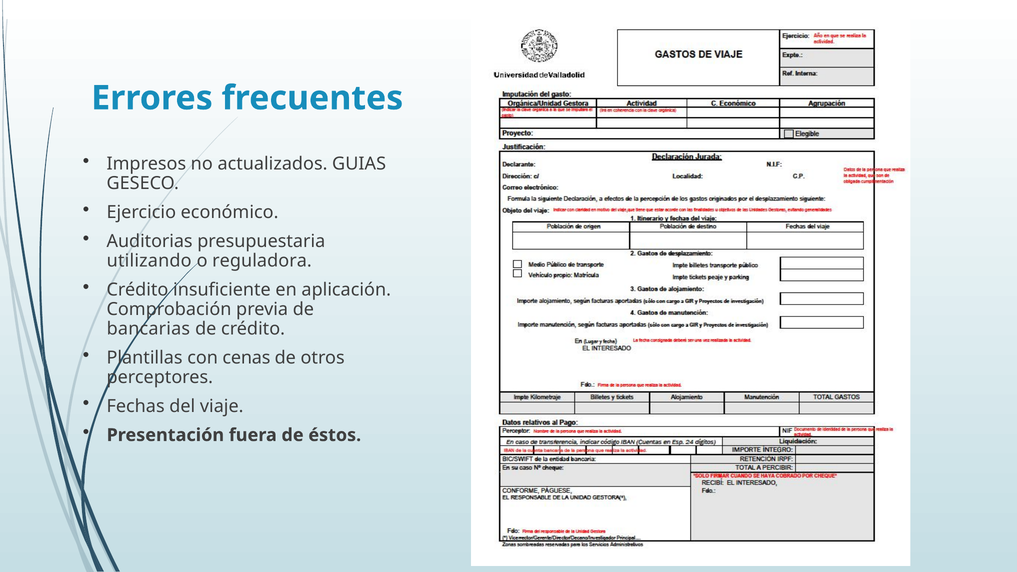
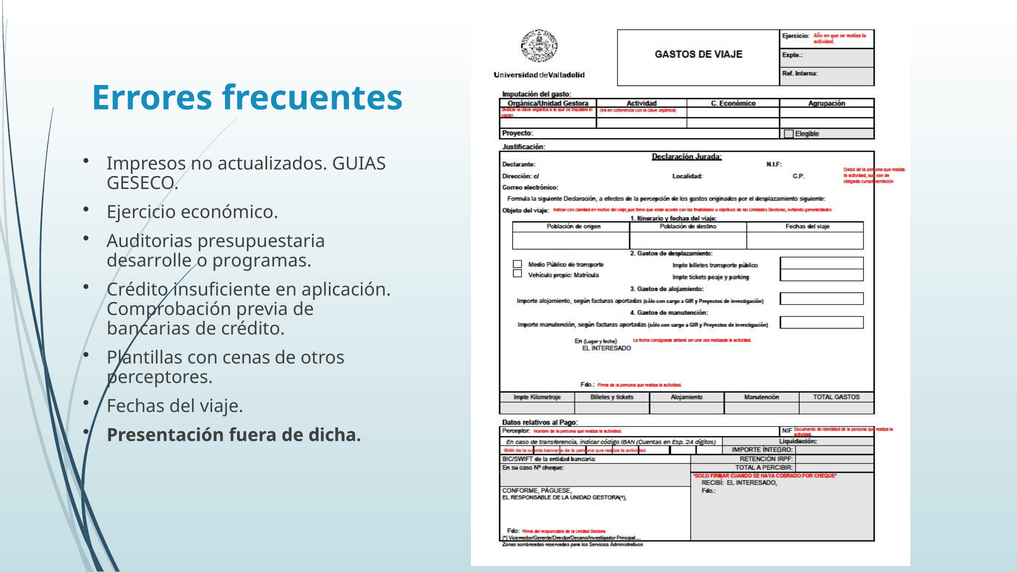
utilizando: utilizando -> desarrolle (149, 261)
reguladora: reguladora -> programas (262, 261)
éstos: éstos -> dicha (335, 435)
